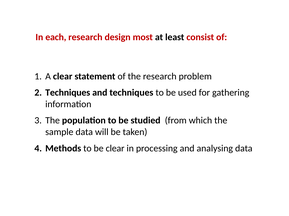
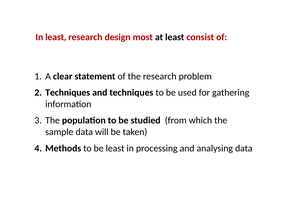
In each: each -> least (56, 37)
be clear: clear -> least (115, 149)
